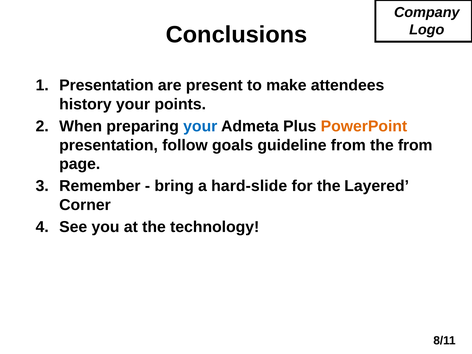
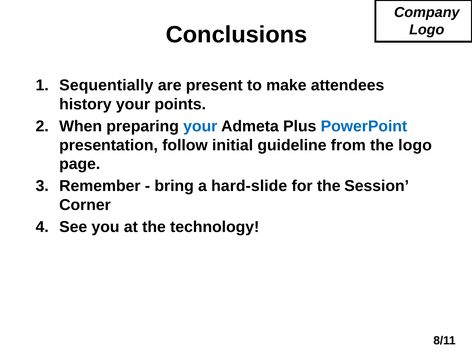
Presentation: Presentation -> Sequentially (106, 85)
PowerPoint colour: orange -> blue (364, 126)
goals: goals -> initial (233, 145)
the from: from -> logo (415, 145)
Layered: Layered -> Session (377, 186)
